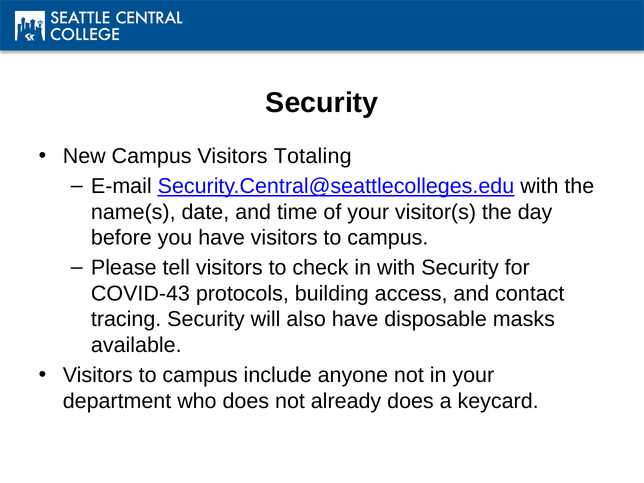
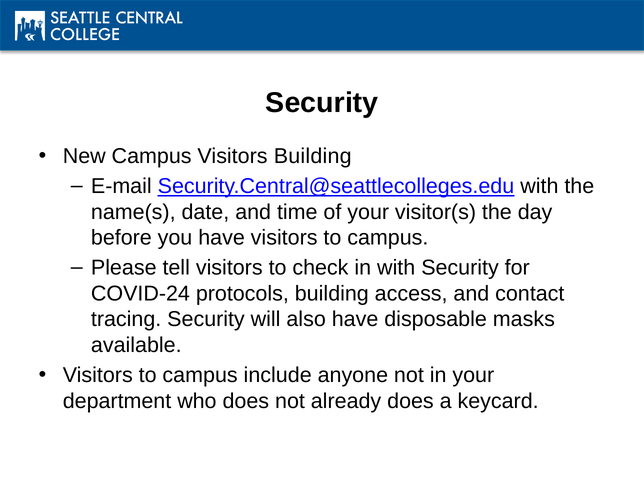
Visitors Totaling: Totaling -> Building (313, 156)
COVID-43: COVID-43 -> COVID-24 (140, 294)
